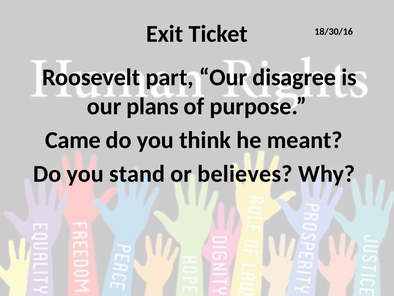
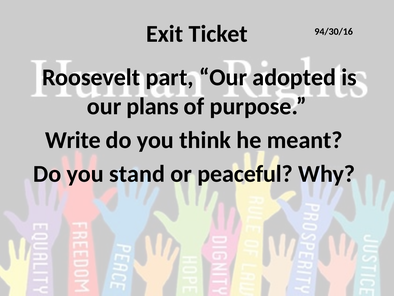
18/30/16: 18/30/16 -> 94/30/16 (334, 32)
disagree: disagree -> adopted (294, 77)
Came: Came -> Write (73, 140)
believes: believes -> peaceful (245, 174)
